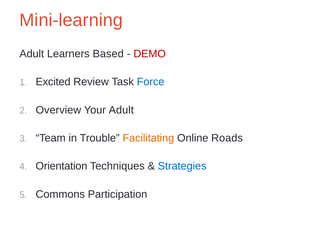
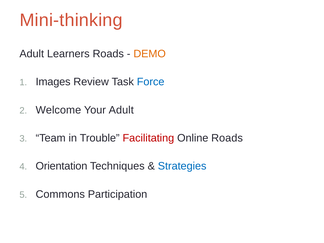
Mini-learning: Mini-learning -> Mini-thinking (71, 20)
Learners Based: Based -> Roads (108, 54)
DEMO colour: red -> orange (150, 54)
Excited: Excited -> Images (53, 82)
Overview: Overview -> Welcome (58, 110)
Facilitating colour: orange -> red (148, 138)
